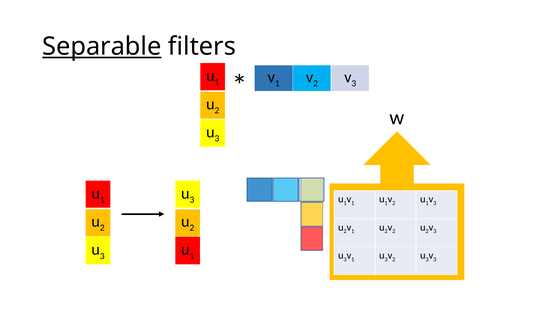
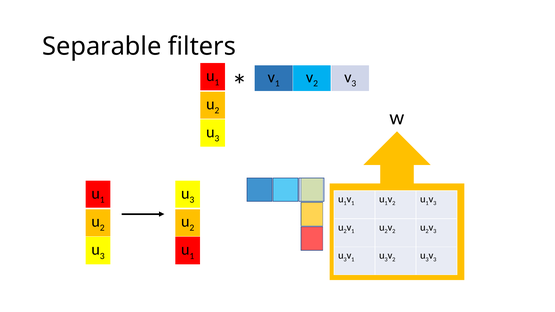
Separable underline: present -> none (102, 47)
